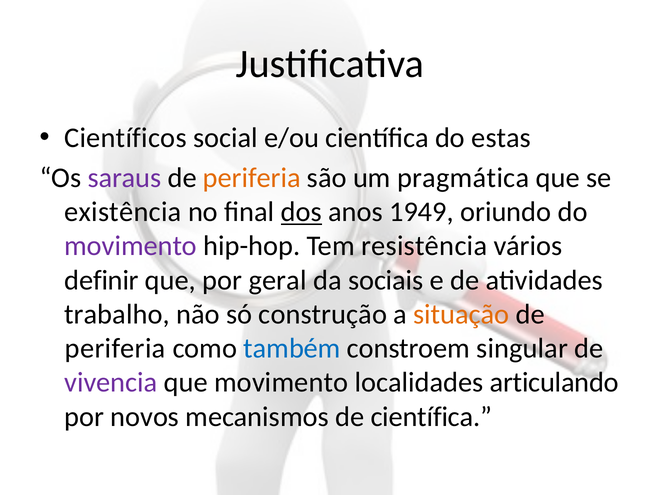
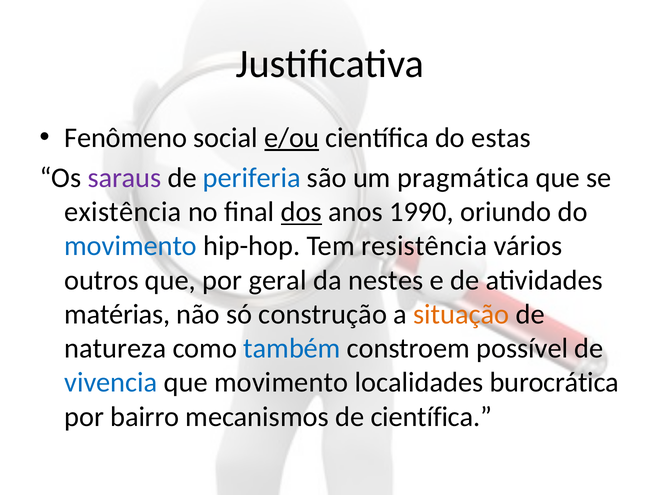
Científicos: Científicos -> Fenômeno (126, 138)
e/ou underline: none -> present (292, 138)
periferia colour: orange -> blue (252, 178)
1949: 1949 -> 1990 (421, 212)
movimento colour: purple -> blue (131, 246)
definir: definir -> outros (102, 280)
sociais: sociais -> nestes (386, 280)
trabalho: trabalho -> matérias (117, 314)
periferia: periferia -> natureza (115, 348)
singular: singular -> possível (522, 348)
vivencia colour: purple -> blue (111, 383)
articulando: articulando -> burocrática (554, 383)
novos: novos -> bairro (145, 417)
